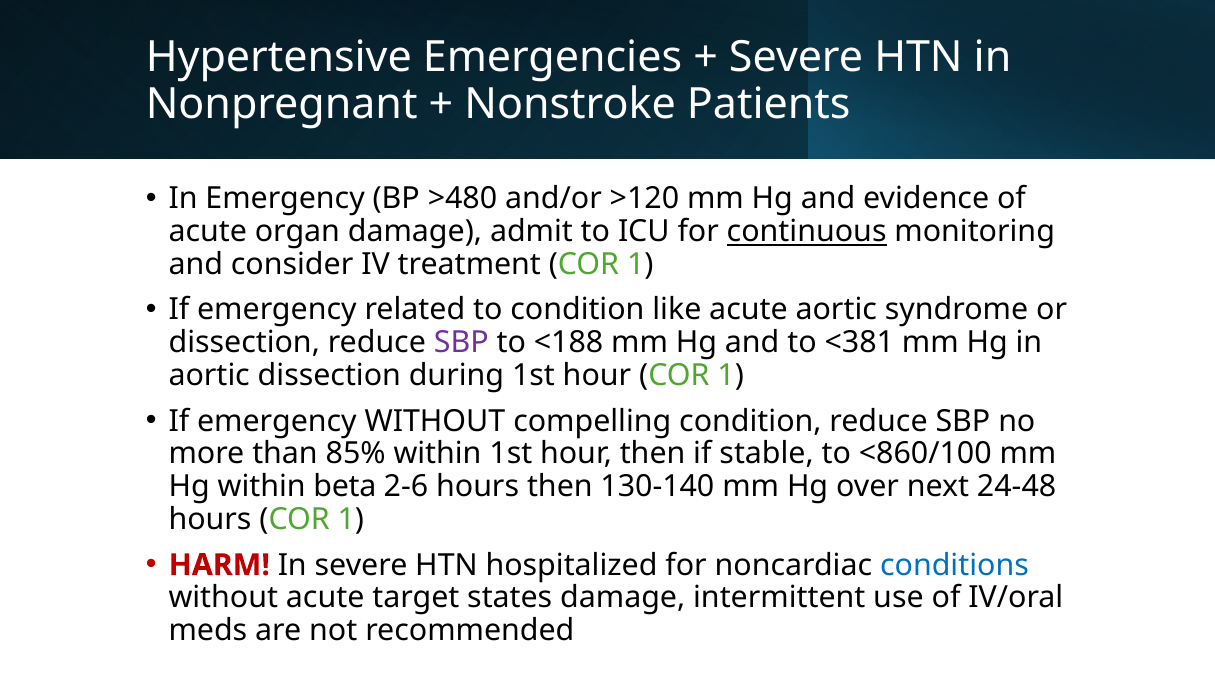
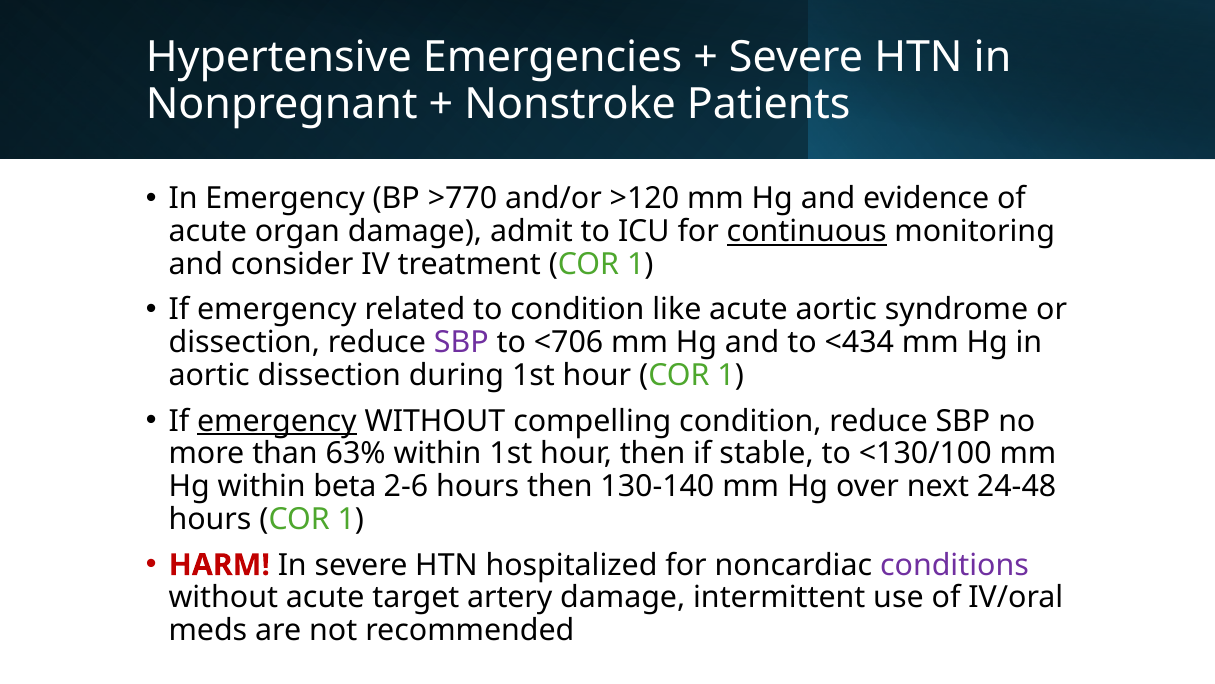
>480: >480 -> >770 (463, 199)
<188: <188 -> <706 (569, 342)
<381: <381 -> <434 (859, 342)
emergency underline: none -> present (277, 421)
85%: 85% -> 63% (356, 453)
<860/100: <860/100 -> <130/100 (925, 453)
conditions colour: blue -> purple (954, 565)
states: states -> artery (510, 597)
